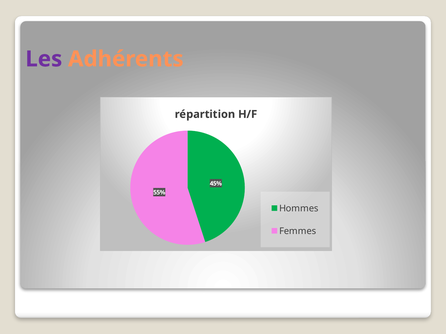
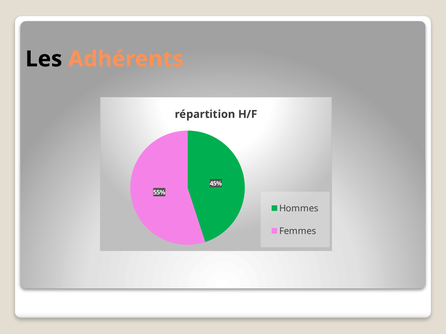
Les colour: purple -> black (44, 59)
